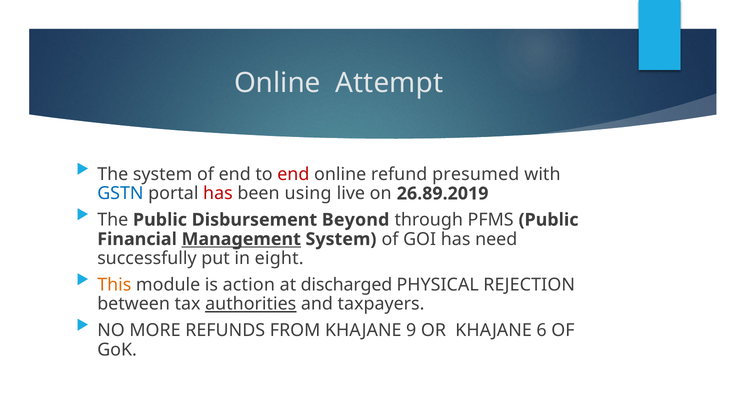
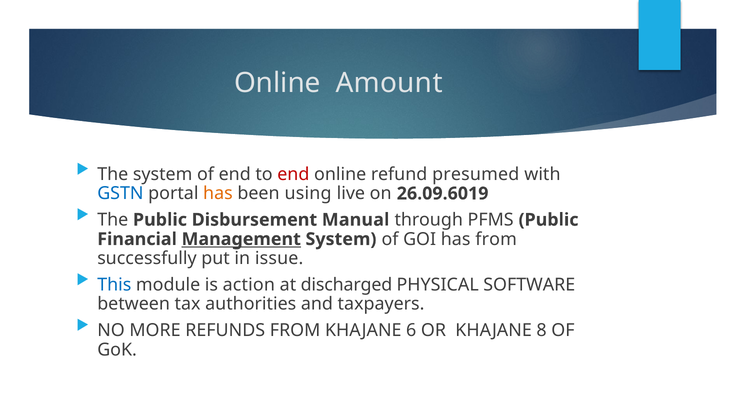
Attempt: Attempt -> Amount (389, 83)
has colour: red -> orange (218, 193)
26.89.2019: 26.89.2019 -> 26.09.6019 (443, 193)
Beyond: Beyond -> Manual (356, 220)
has need: need -> from (496, 239)
eight: eight -> issue (279, 258)
This colour: orange -> blue (114, 285)
REJECTION: REJECTION -> SOFTWARE (529, 285)
authorities underline: present -> none (251, 304)
9: 9 -> 6 (411, 330)
6: 6 -> 8 (542, 330)
